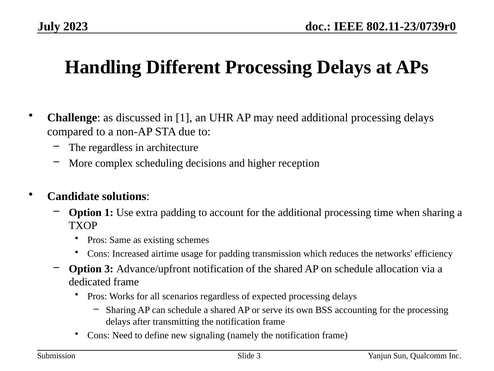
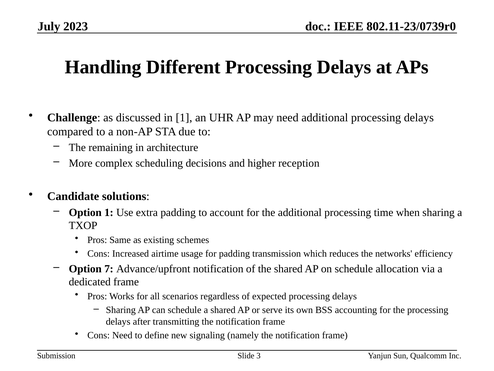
The regardless: regardless -> remaining (111, 147)
Option 3: 3 -> 7 (109, 268)
